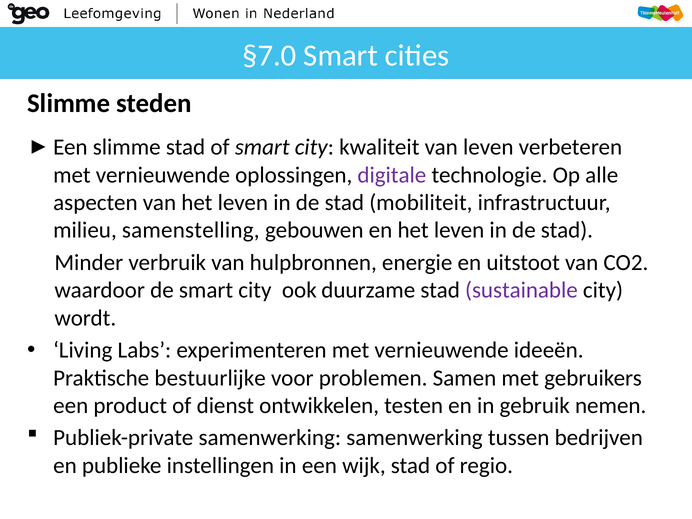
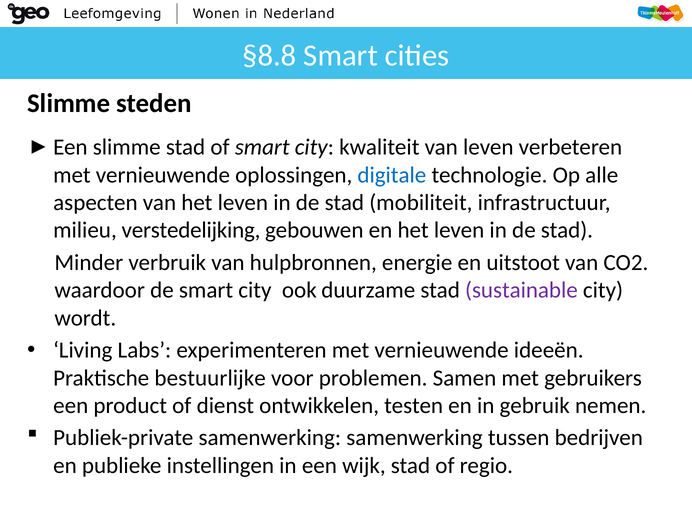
§7.0: §7.0 -> §8.8 (269, 56)
digitale colour: purple -> blue (392, 175)
samenstelling: samenstelling -> verstedelijking (191, 230)
